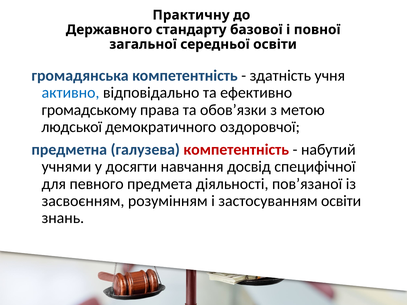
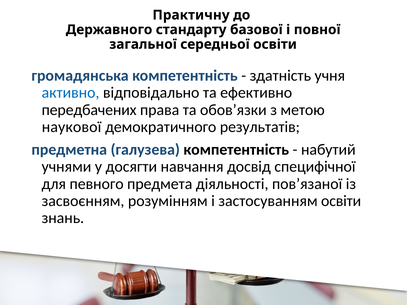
громадському: громадському -> передбачених (89, 110)
людської: людської -> наукової (72, 127)
оздоровчої: оздоровчої -> результатів (260, 127)
компетентність colour: red -> black (236, 150)
